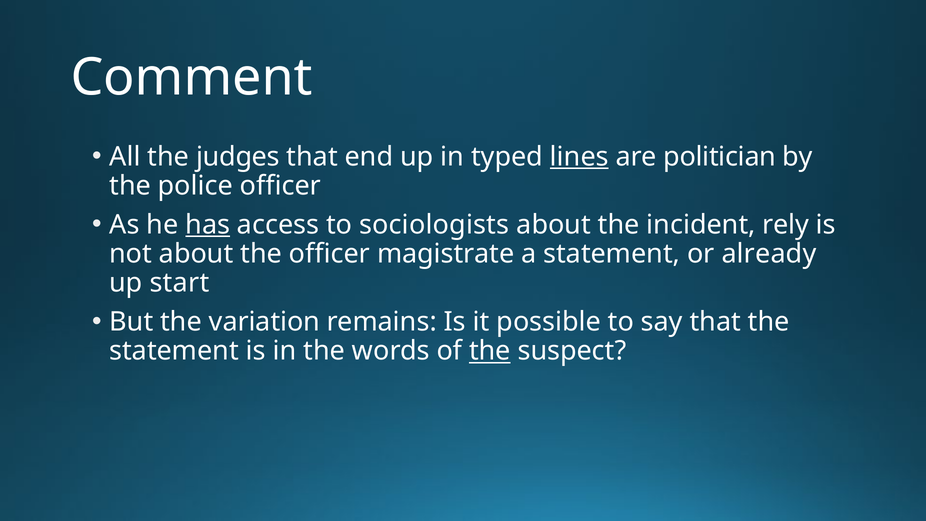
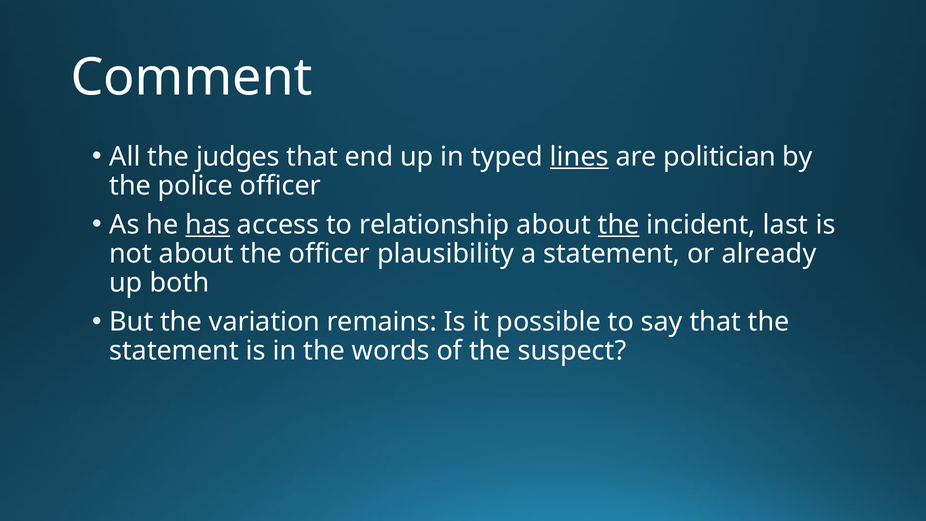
sociologists: sociologists -> relationship (434, 225)
the underline: none -> present (619, 225)
rely: rely -> last (785, 225)
magistrate: magistrate -> plausibility (446, 254)
start: start -> both (179, 283)
the underline: present -> none (490, 351)
